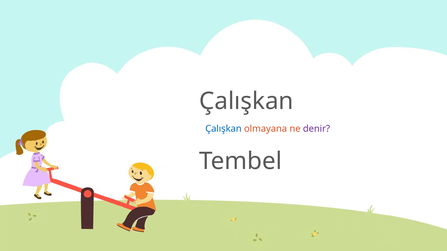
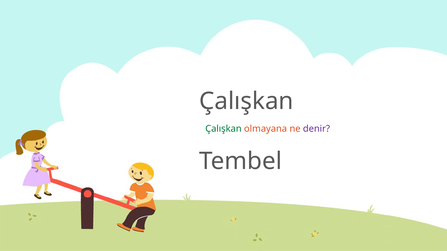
Çalışkan colour: blue -> green (223, 129)
